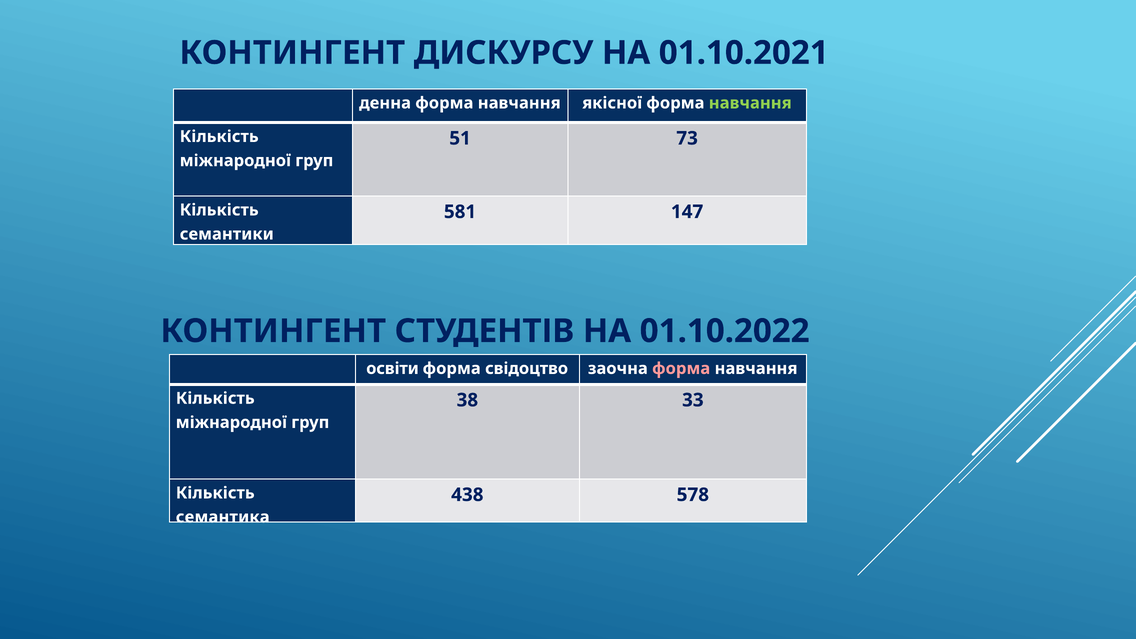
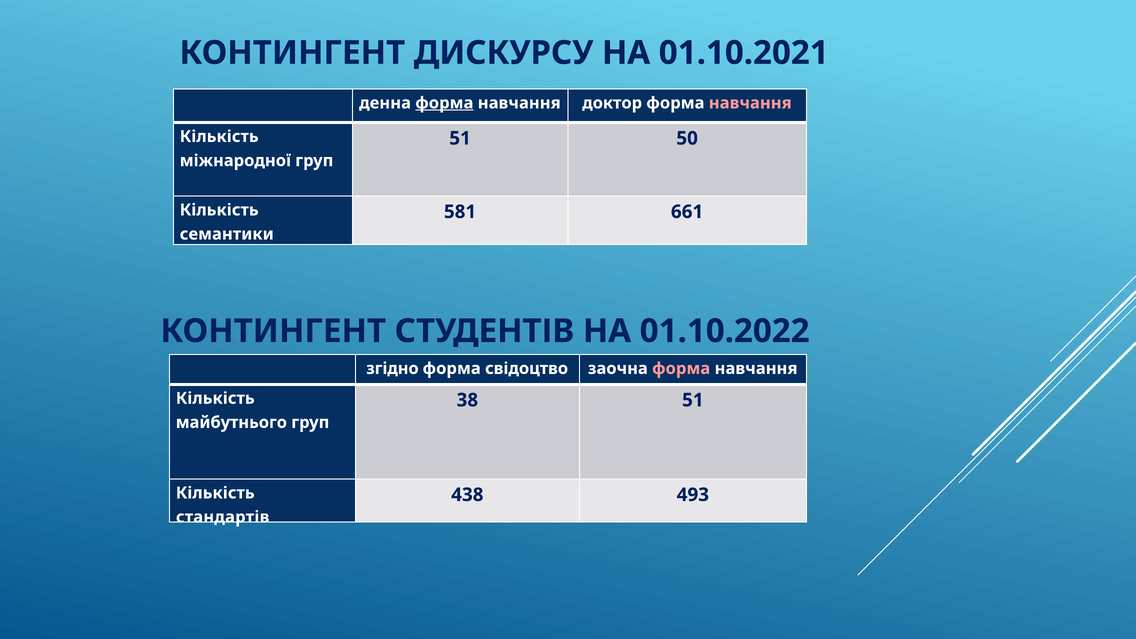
форма underline: none -> present (444, 103)
якісної: якісної -> доктор (612, 103)
навчання colour: light green -> pink (750, 103)
73: 73 -> 50 (687, 138)
147: 147 -> 661 (687, 212)
освіти: освіти -> згідно (392, 369)
38 33: 33 -> 51 (693, 400)
міжнародної: міжнародної -> майбутнього (231, 422)
578: 578 -> 493 (693, 495)
семантика: семантика -> стандартів (223, 517)
